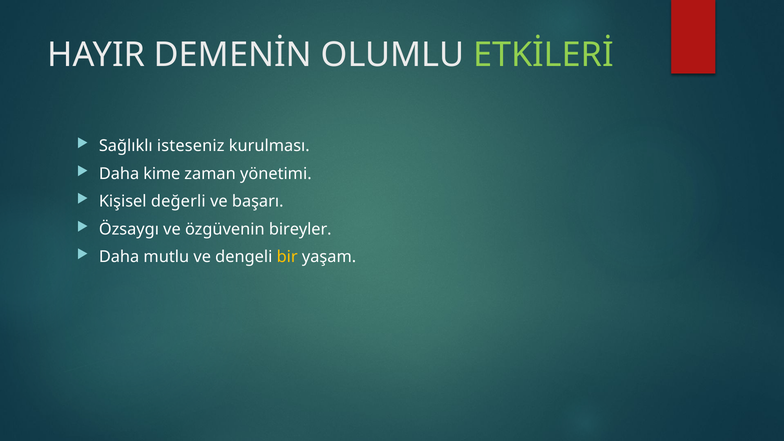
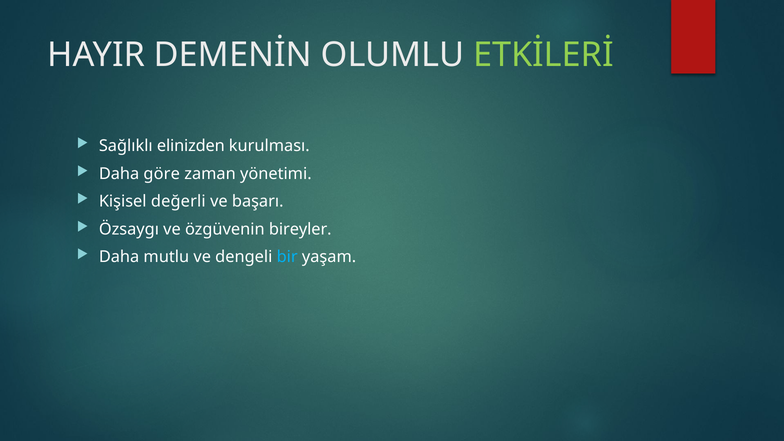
isteseniz: isteseniz -> elinizden (191, 146)
kime: kime -> göre (162, 174)
bir colour: yellow -> light blue (287, 257)
